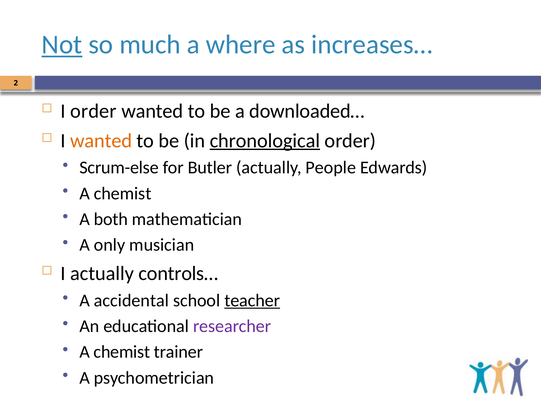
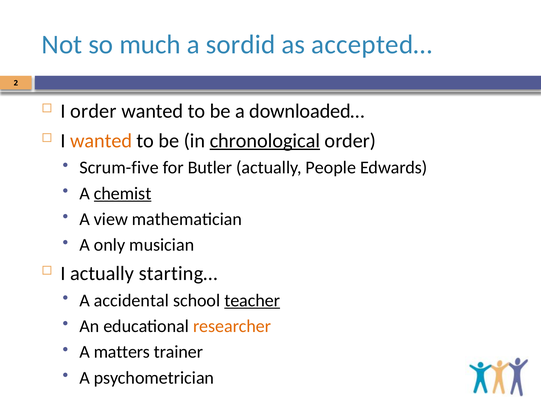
Not underline: present -> none (62, 45)
where: where -> sordid (241, 45)
increases…: increases… -> accepted… (372, 45)
Scrum-else: Scrum-else -> Scrum-five (119, 168)
chemist underline: none -> present (123, 193)
both: both -> view (111, 219)
controls…: controls… -> starting… (178, 273)
researcher colour: purple -> orange (232, 326)
chemist: chemist -> matters (122, 352)
